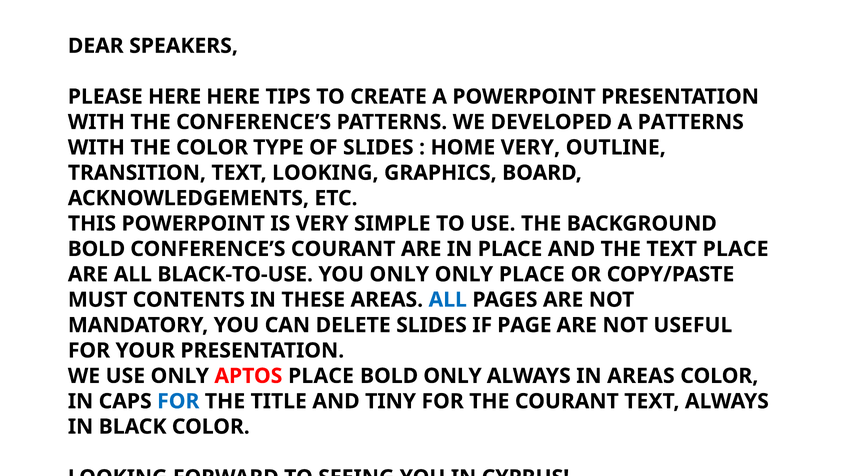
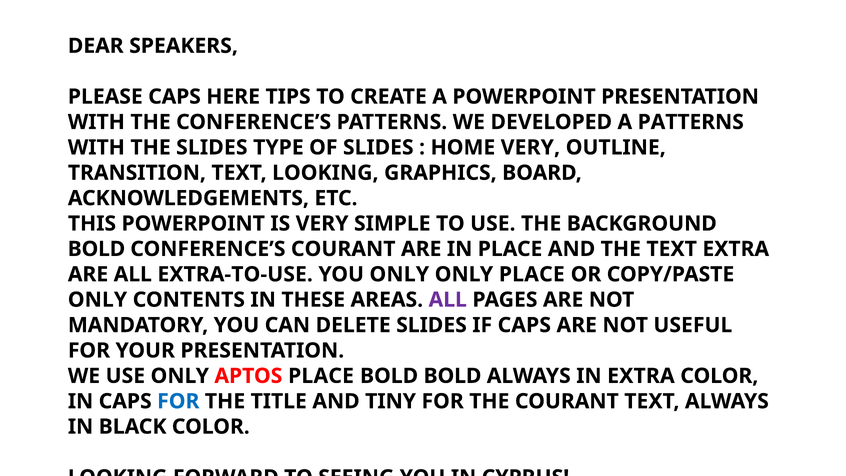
PLEASE HERE: HERE -> CAPS (175, 97)
THE COLOR: COLOR -> SLIDES (212, 147)
TEXT PLACE: PLACE -> EXTRA (736, 249)
BLACK-TO-USE: BLACK-TO-USE -> EXTRA-TO-USE (235, 274)
MUST: MUST -> ONLY (97, 300)
ALL colour: blue -> purple (448, 300)
IF PAGE: PAGE -> CAPS (524, 325)
BOLD ONLY: ONLY -> BOLD (452, 376)
IN AREAS: AREAS -> EXTRA (641, 376)
